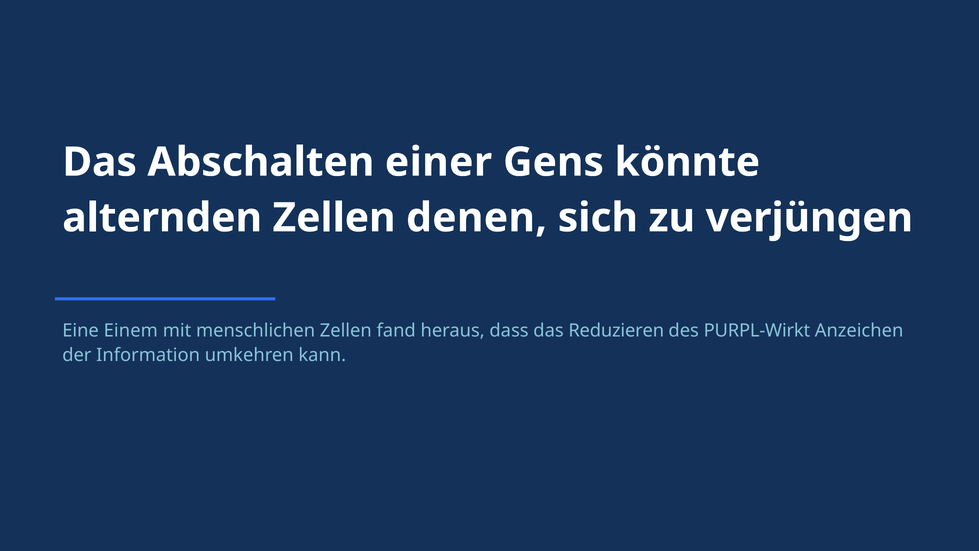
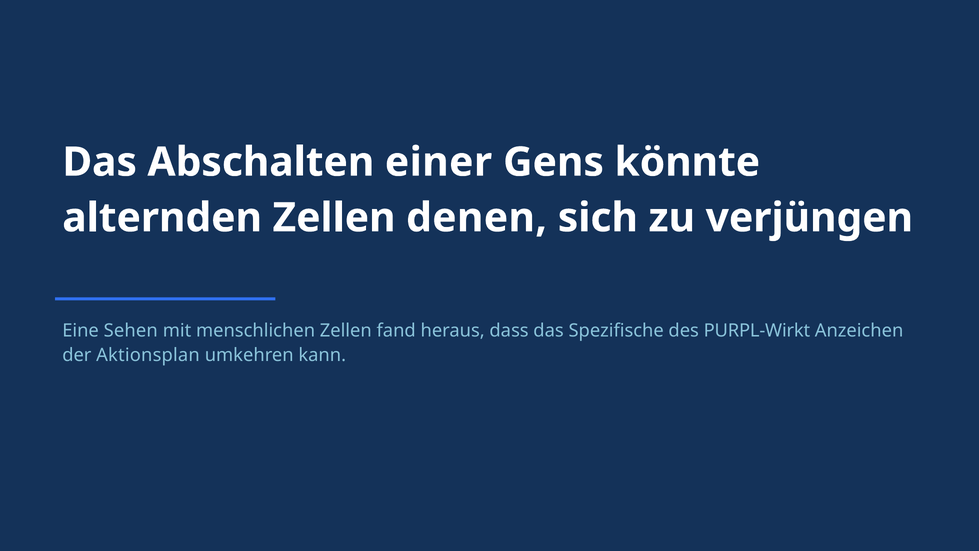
Einem: Einem -> Sehen (131, 330)
Reduzieren: Reduzieren -> Spezifische (616, 330)
Information: Information -> Aktionsplan (148, 355)
